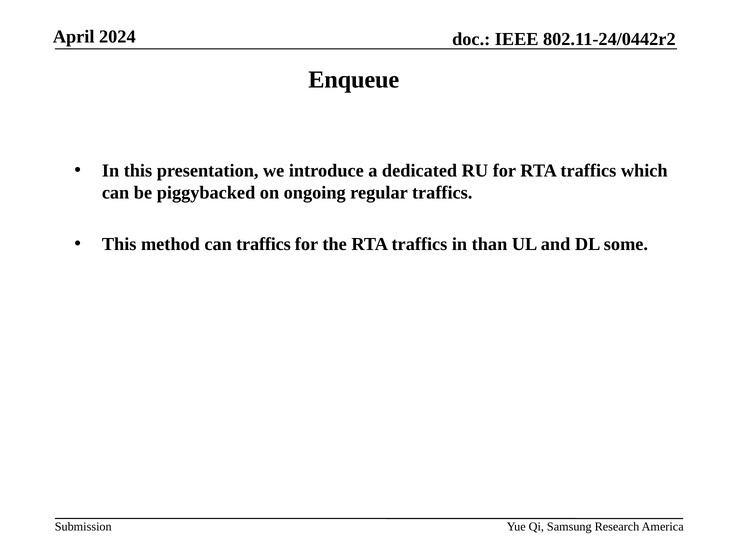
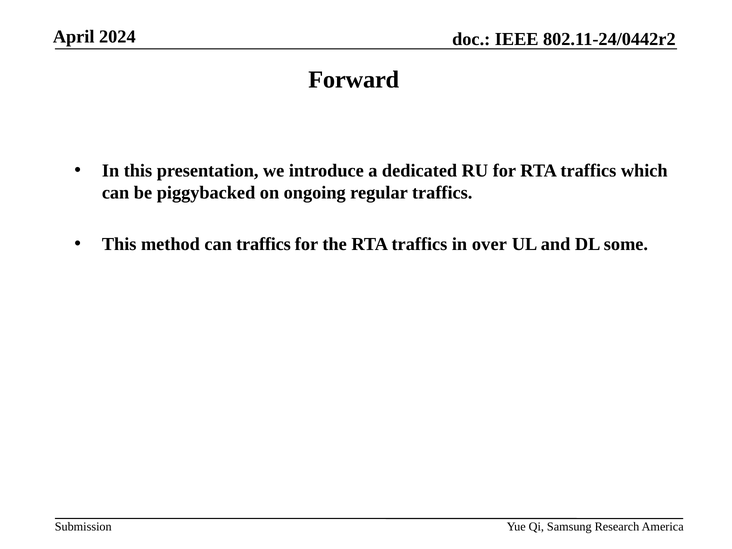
Enqueue: Enqueue -> Forward (354, 80)
than: than -> over (489, 244)
